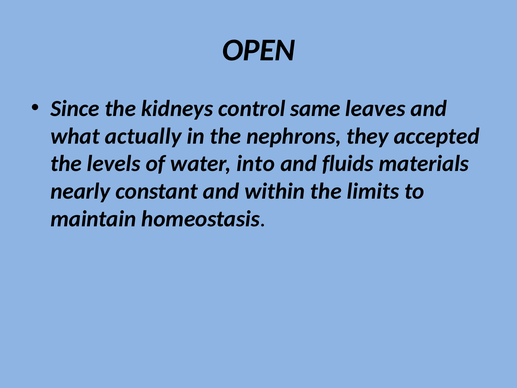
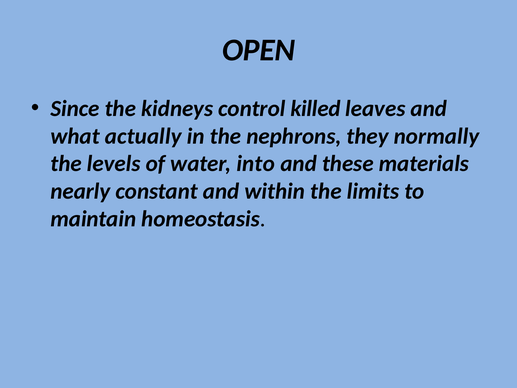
same: same -> killed (315, 108)
accepted: accepted -> normally (437, 136)
fluids: fluids -> these (348, 164)
